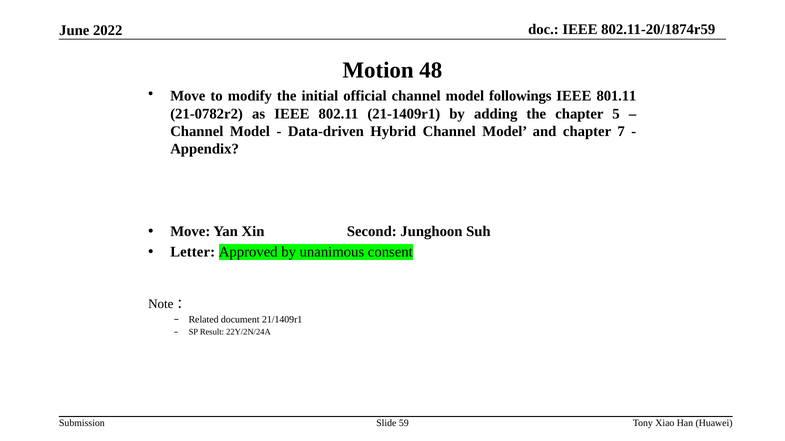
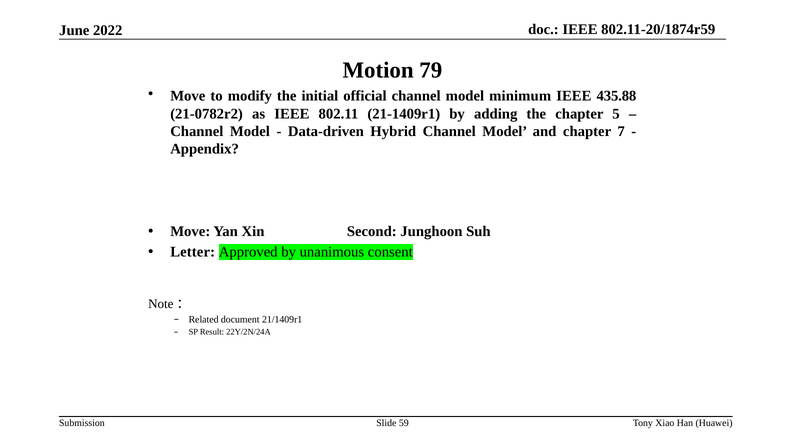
48: 48 -> 79 (431, 70)
followings: followings -> minimum (520, 96)
801.11: 801.11 -> 435.88 (616, 96)
